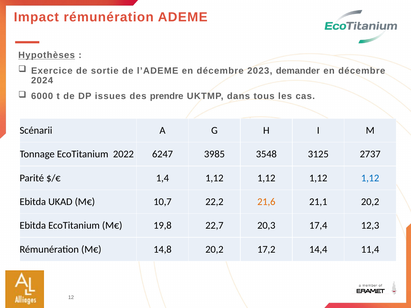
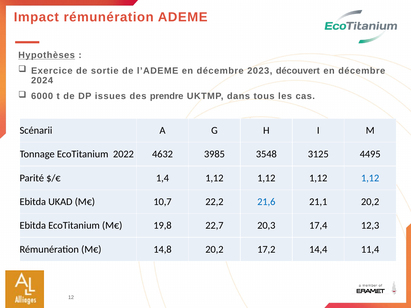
demander: demander -> découvert (298, 71)
6247: 6247 -> 4632 (163, 154)
2737: 2737 -> 4495 (370, 154)
21,6 colour: orange -> blue (266, 202)
